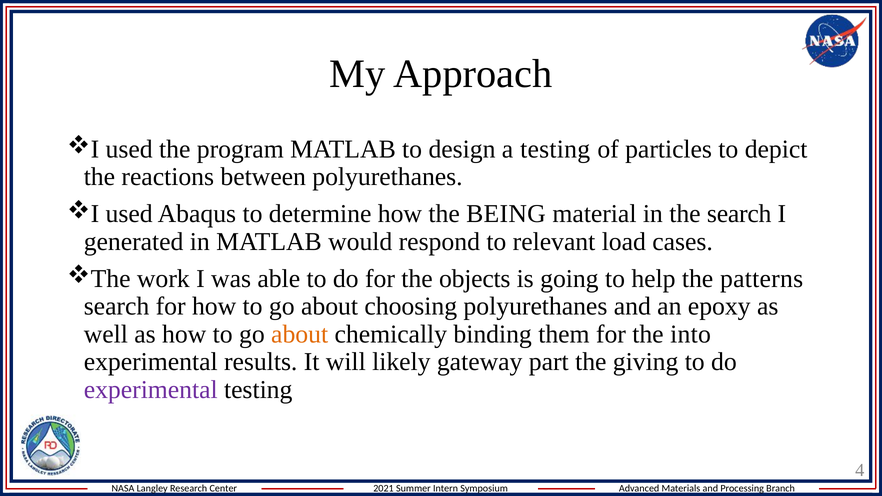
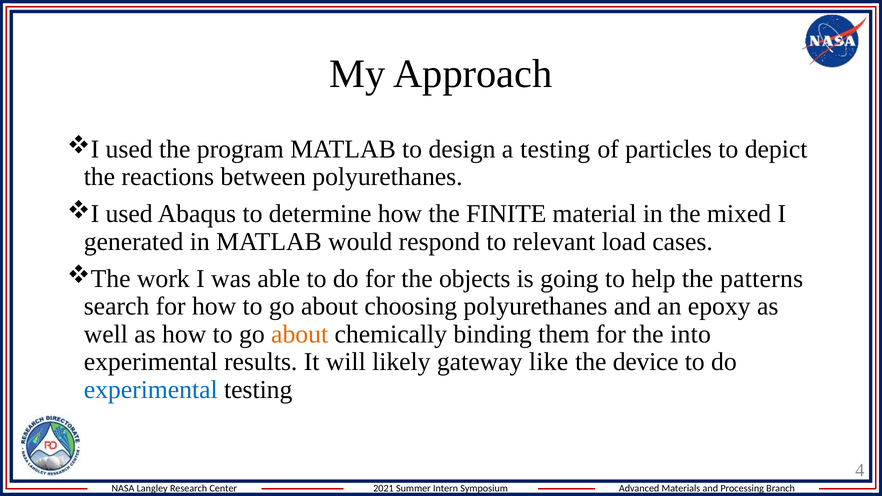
BEING: BEING -> FINITE (506, 214)
the search: search -> mixed (739, 214)
part: part -> like (549, 362)
giving: giving -> device (646, 362)
experimental colour: purple -> blue (151, 390)
